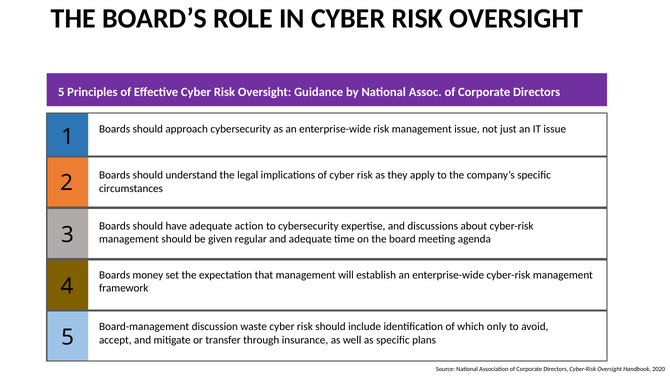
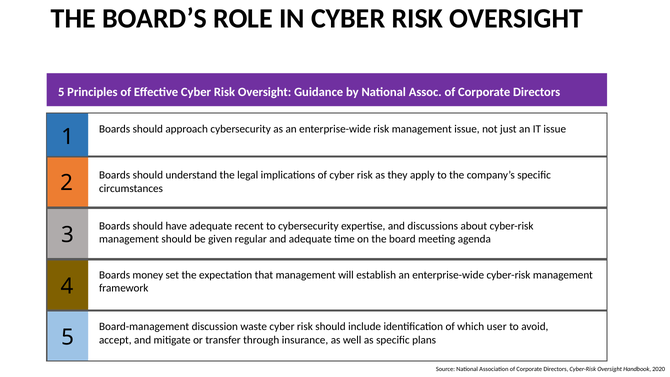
action: action -> recent (249, 226)
only: only -> user (497, 327)
